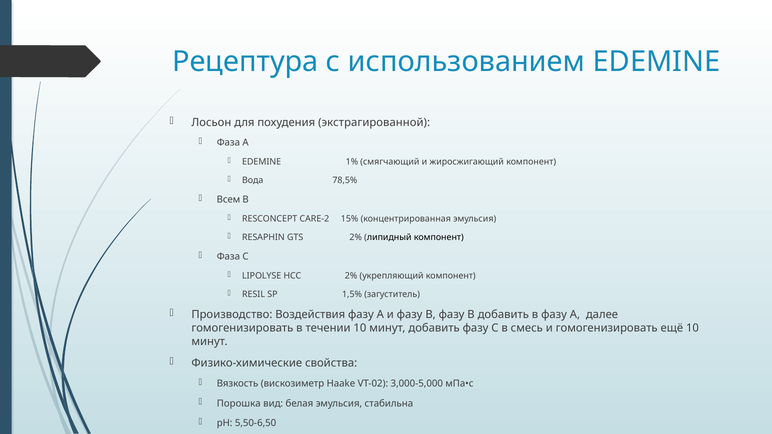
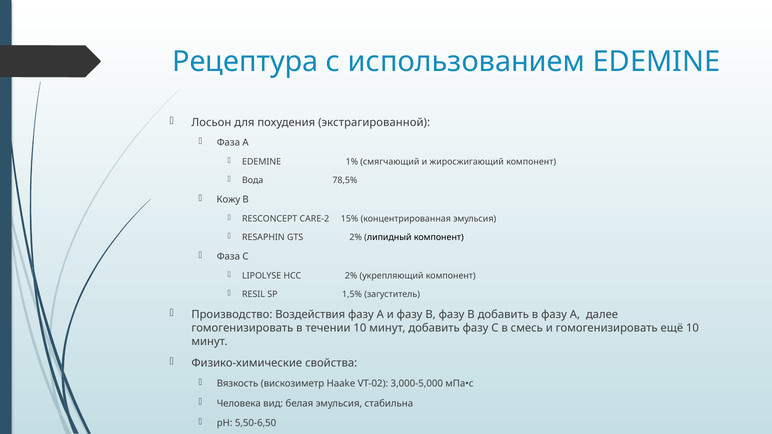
Всем: Всем -> Кожу (228, 200)
Порошка: Порошка -> Человека (239, 404)
